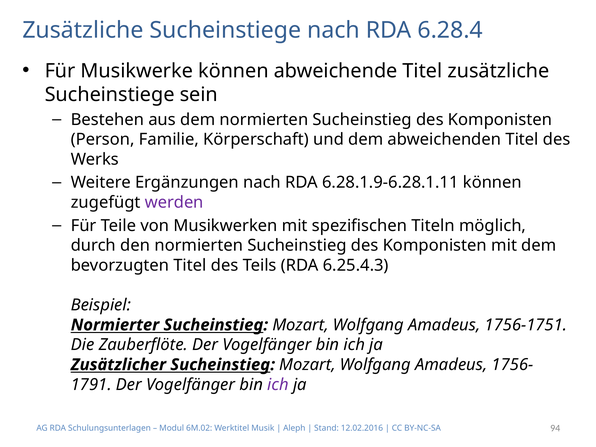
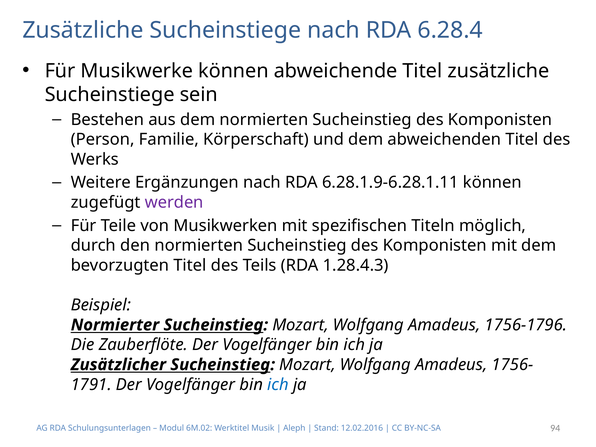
6.25.4.3: 6.25.4.3 -> 1.28.4.3 (356, 265)
1756-1751: 1756-1751 -> 1756-1796 (526, 325)
ich colour: purple -> blue (278, 385)
